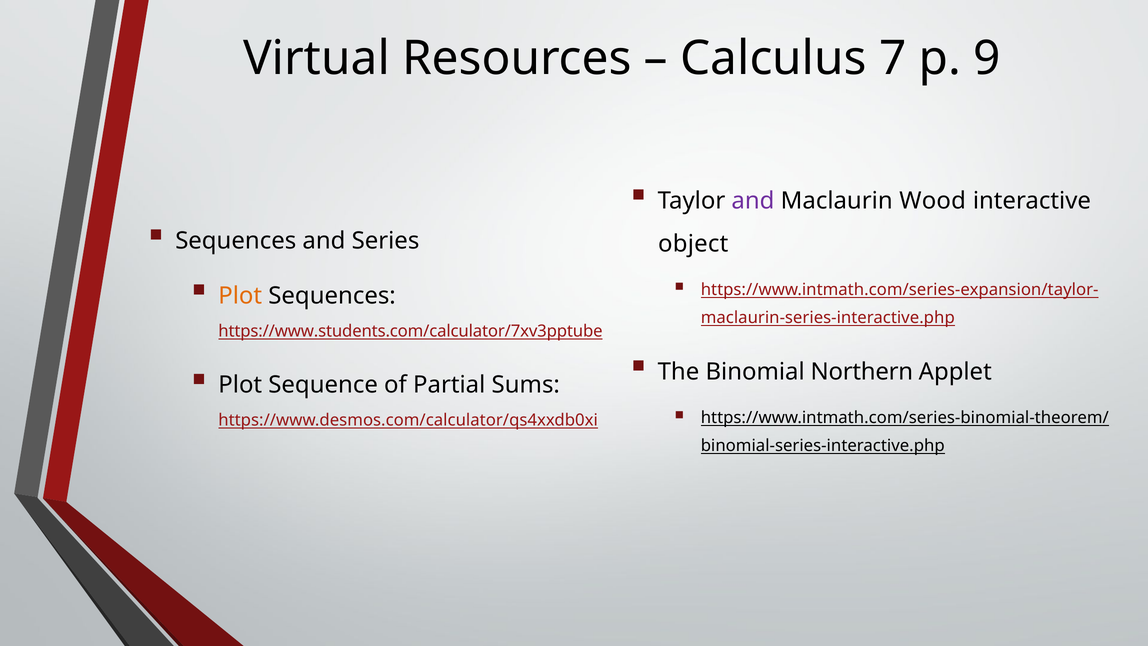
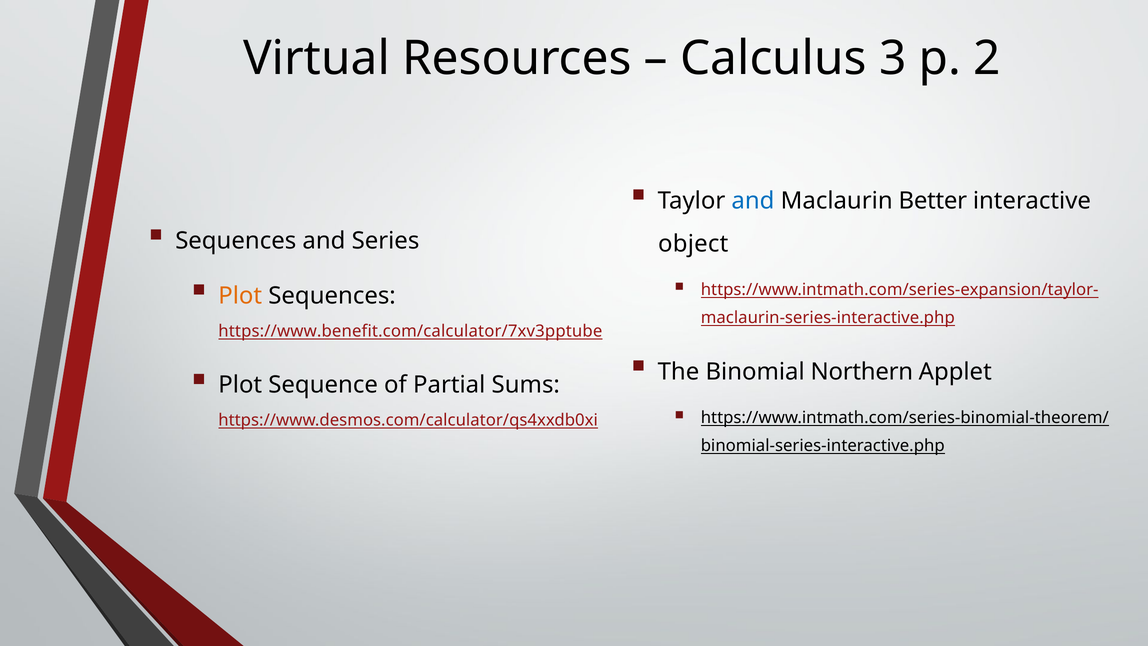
7: 7 -> 3 (893, 58)
9: 9 -> 2 (987, 58)
and colour: purple -> blue (753, 201)
Wood: Wood -> Better (933, 201)
https://www.students.com/calculator/7xv3pptube: https://www.students.com/calculator/7xv3pptube -> https://www.benefit.com/calculator/7xv3pptube (410, 331)
